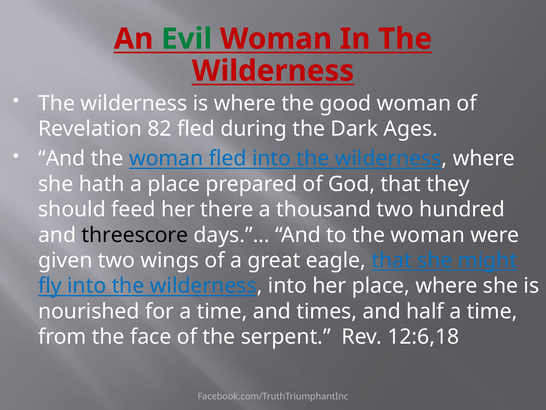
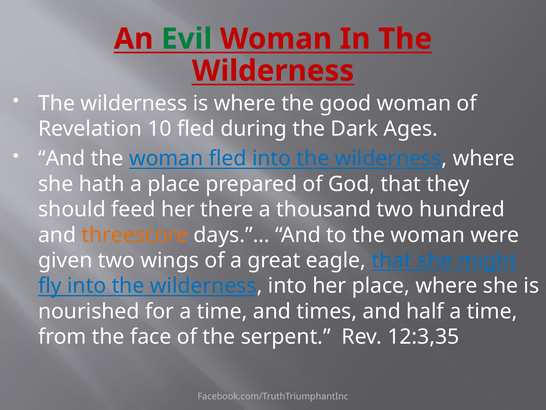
82: 82 -> 10 (160, 129)
threescore colour: black -> orange (135, 235)
12:6,18: 12:6,18 -> 12:3,35 (423, 336)
